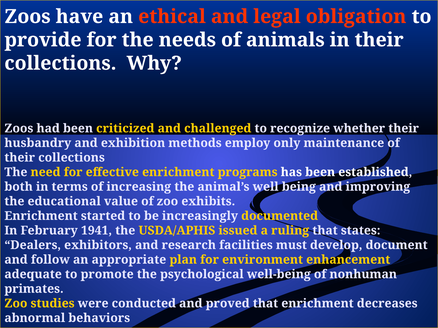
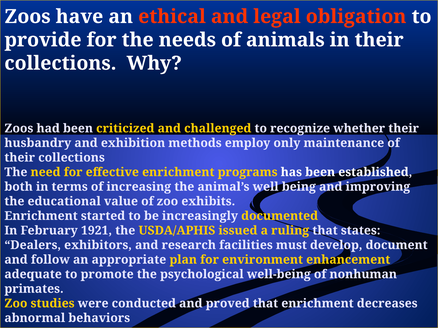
1941: 1941 -> 1921 (96, 231)
